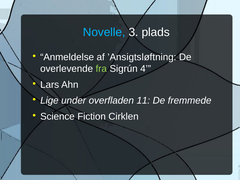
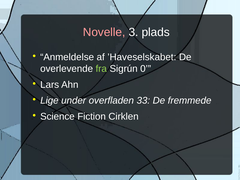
Novelle colour: light blue -> pink (104, 32)
’Ansigtsløftning: ’Ansigtsløftning -> ’Haveselskabet (142, 57)
4: 4 -> 0 (146, 69)
11: 11 -> 33 (143, 101)
